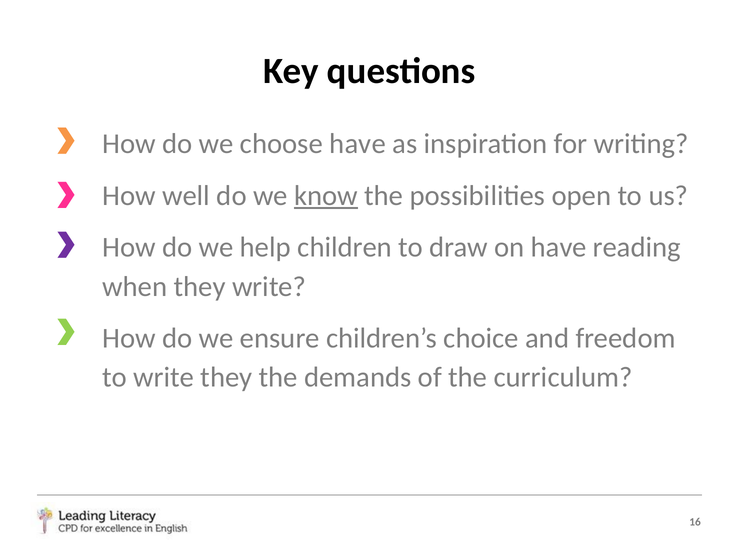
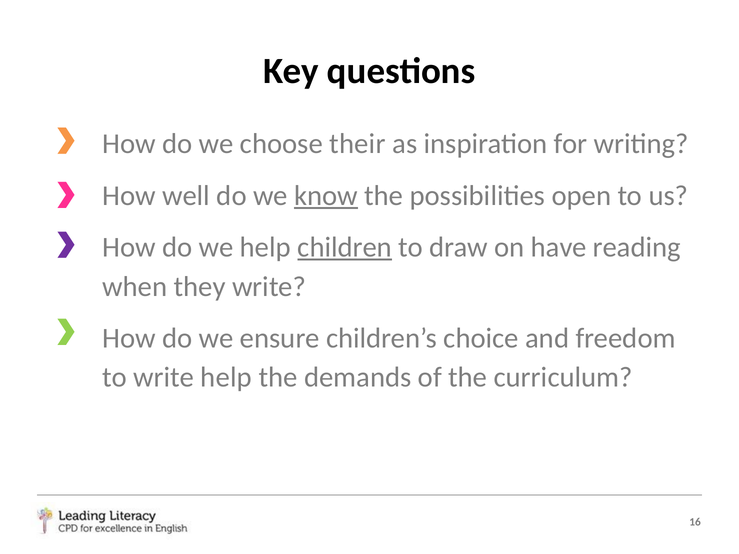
choose have: have -> their (358, 144)
children underline: none -> present (345, 247)
write they: they -> help (226, 378)
